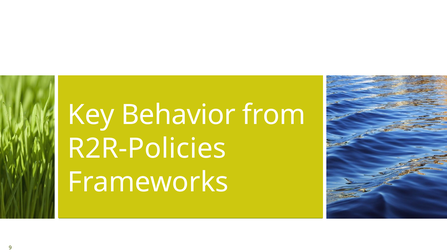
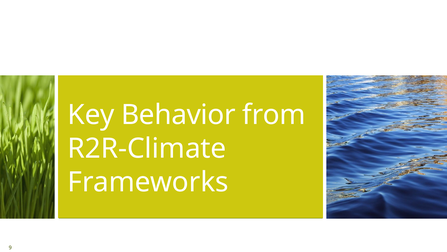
R2R-Policies: R2R-Policies -> R2R-Climate (147, 148)
